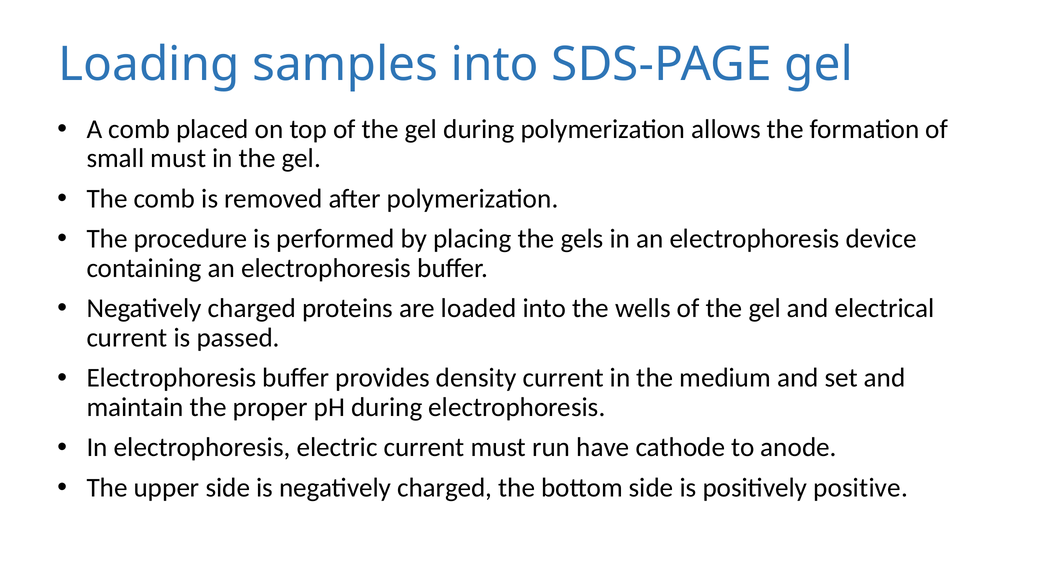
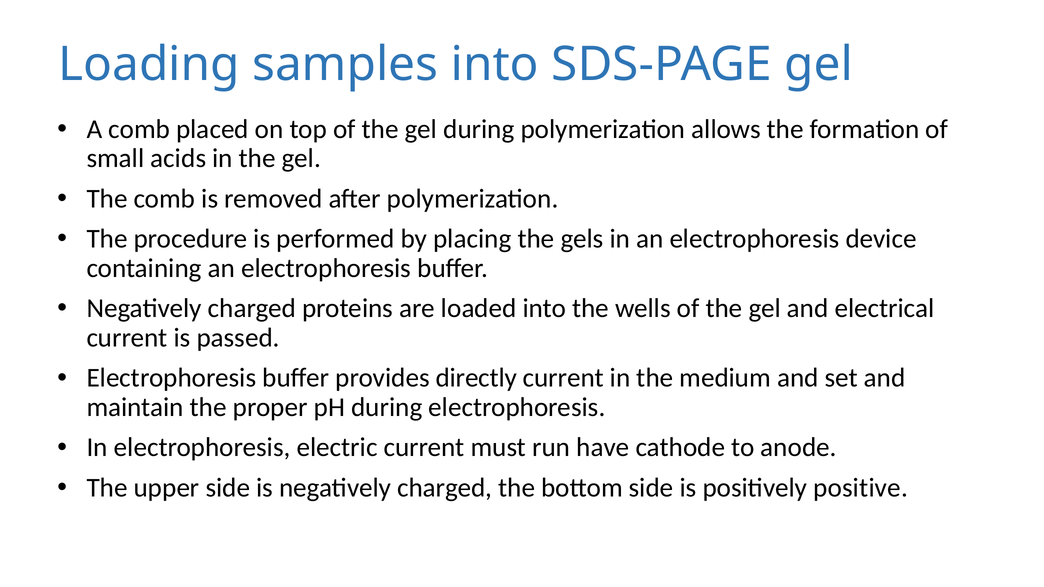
small must: must -> acids (178, 158)
density: density -> directly (476, 378)
